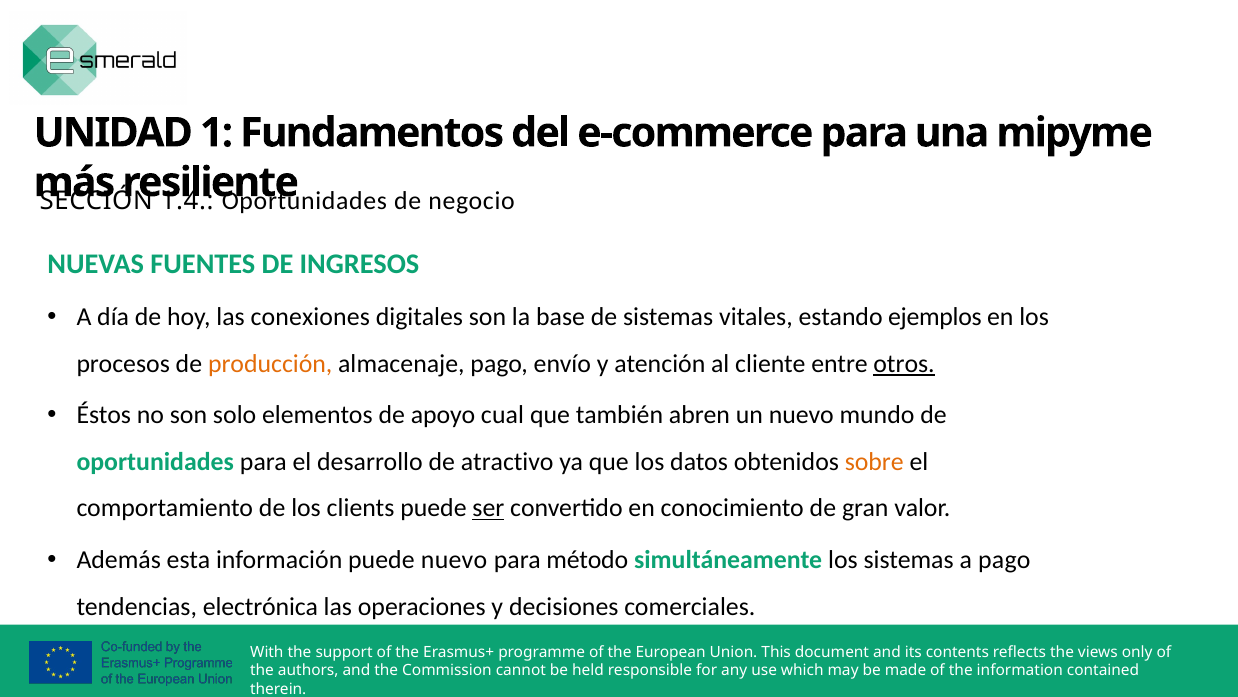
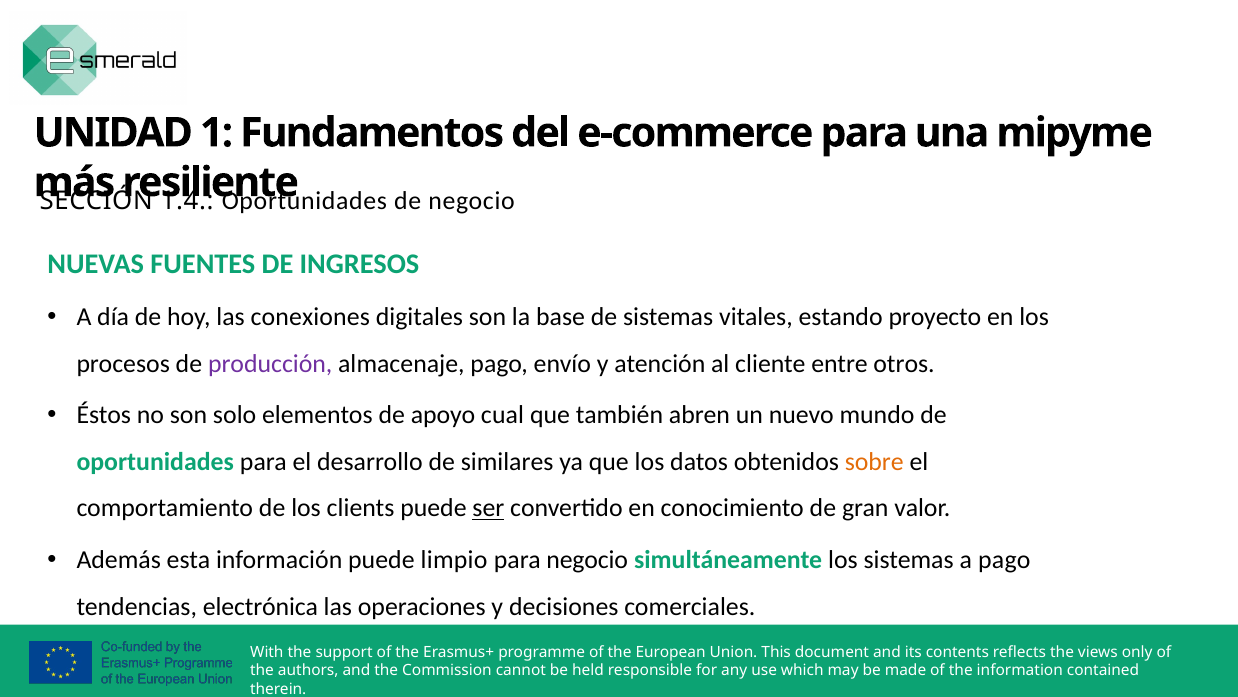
ejemplos: ejemplos -> proyecto (935, 317)
producción colour: orange -> purple (270, 364)
otros underline: present -> none (904, 364)
atractivo: atractivo -> similares (507, 462)
puede nuevo: nuevo -> limpio (454, 560)
para método: método -> negocio (587, 560)
